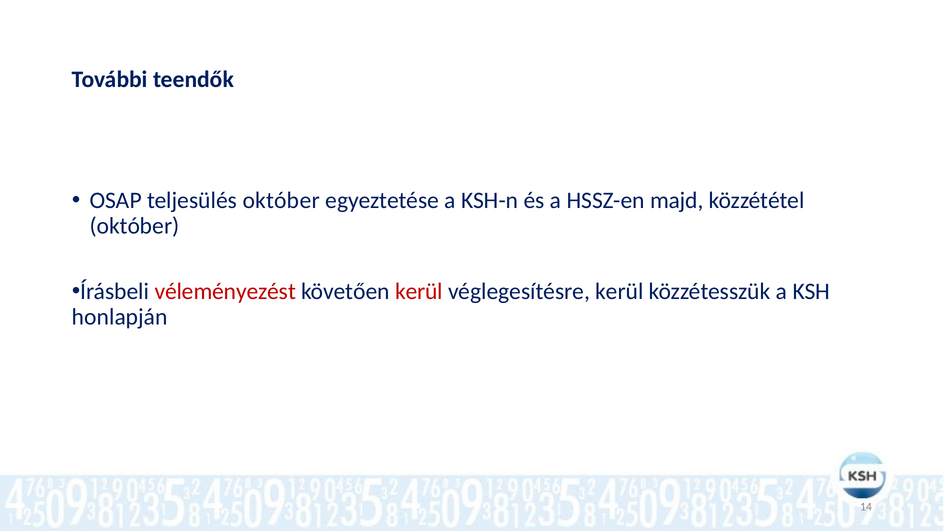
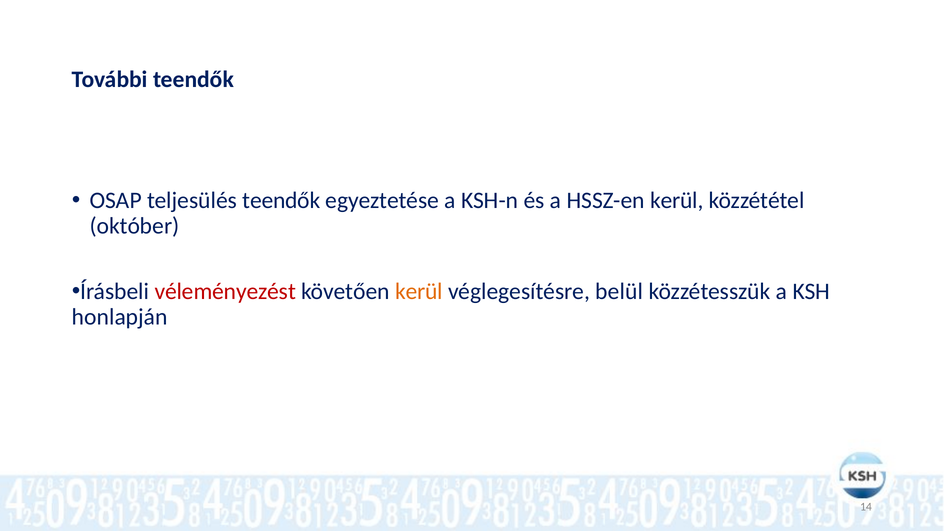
teljesülés október: október -> teendők (281, 200)
HSSZ-en majd: majd -> kerül (677, 200)
kerül colour: red -> orange (419, 292)
véglegesítésre kerül: kerül -> belül (619, 292)
